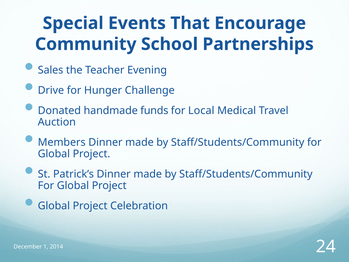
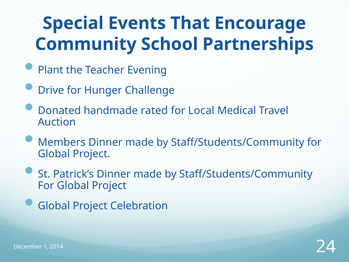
Sales: Sales -> Plant (51, 70)
funds: funds -> rated (154, 110)
